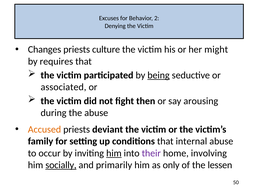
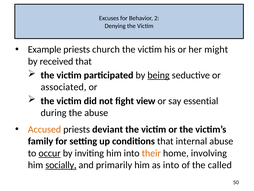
Changes: Changes -> Example (45, 49)
culture: culture -> church (106, 49)
requires: requires -> received (56, 61)
then: then -> view (146, 101)
arousing: arousing -> essential (201, 101)
occur underline: none -> present (50, 153)
him underline: present -> none (114, 153)
their colour: purple -> orange (151, 153)
as only: only -> into (171, 165)
lessen: lessen -> called (220, 165)
